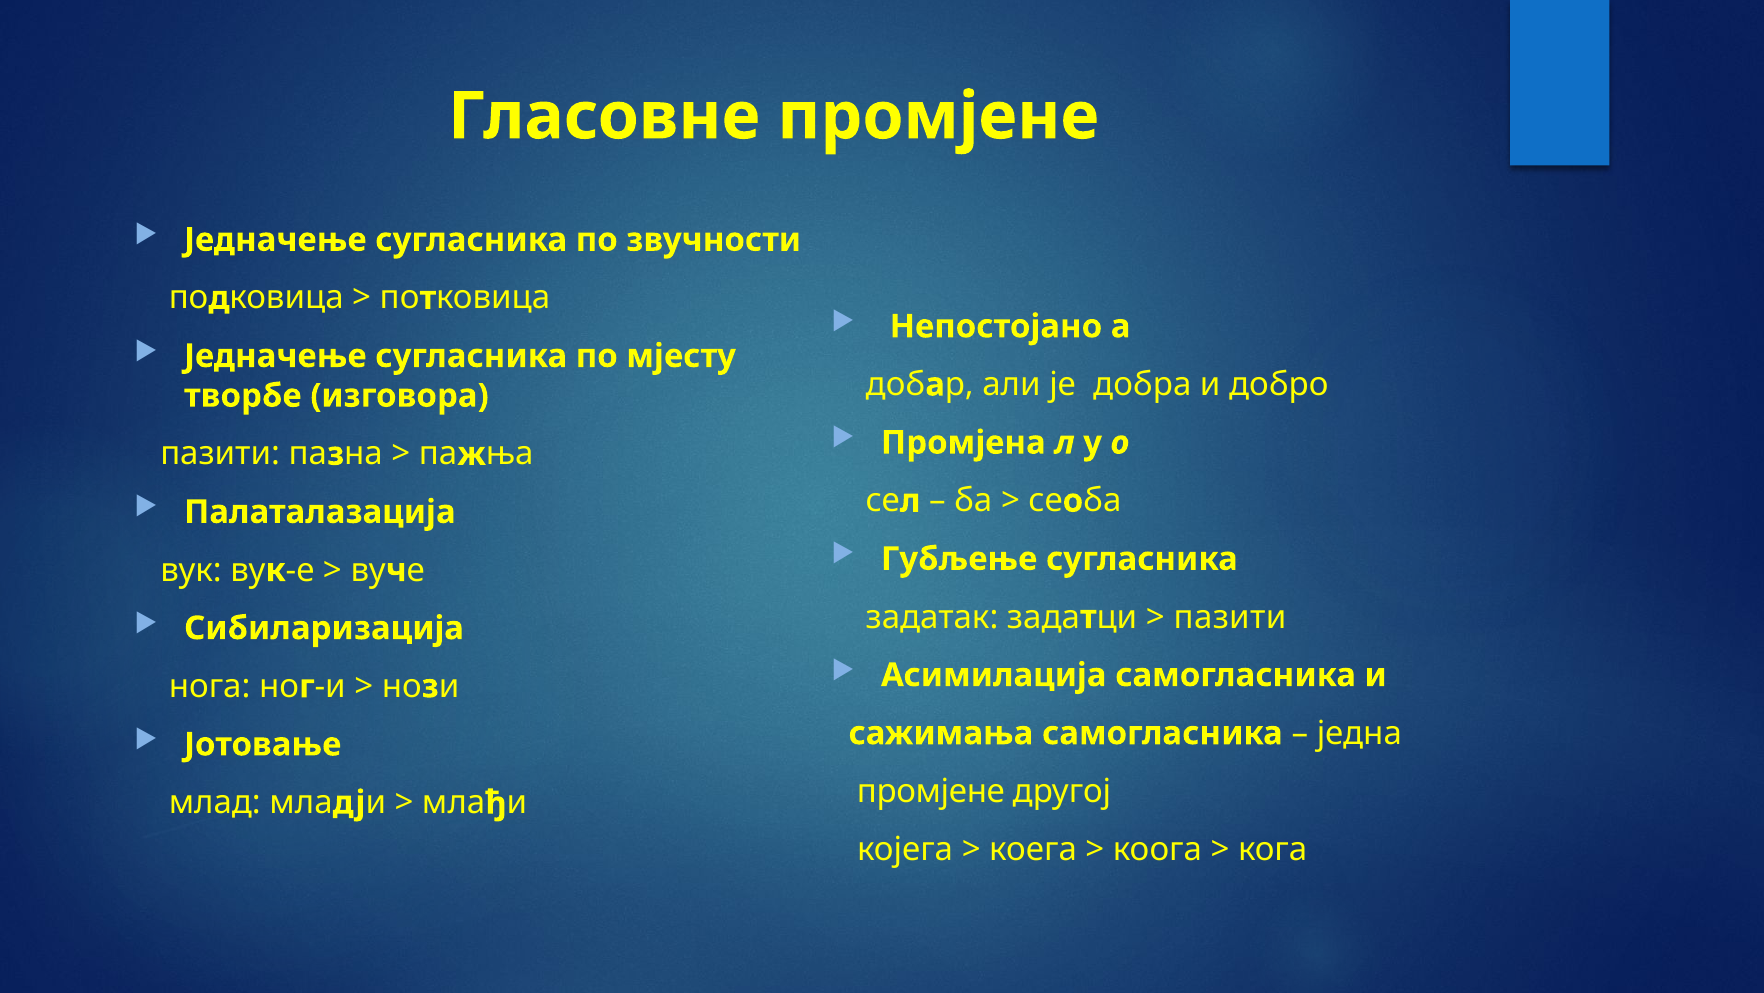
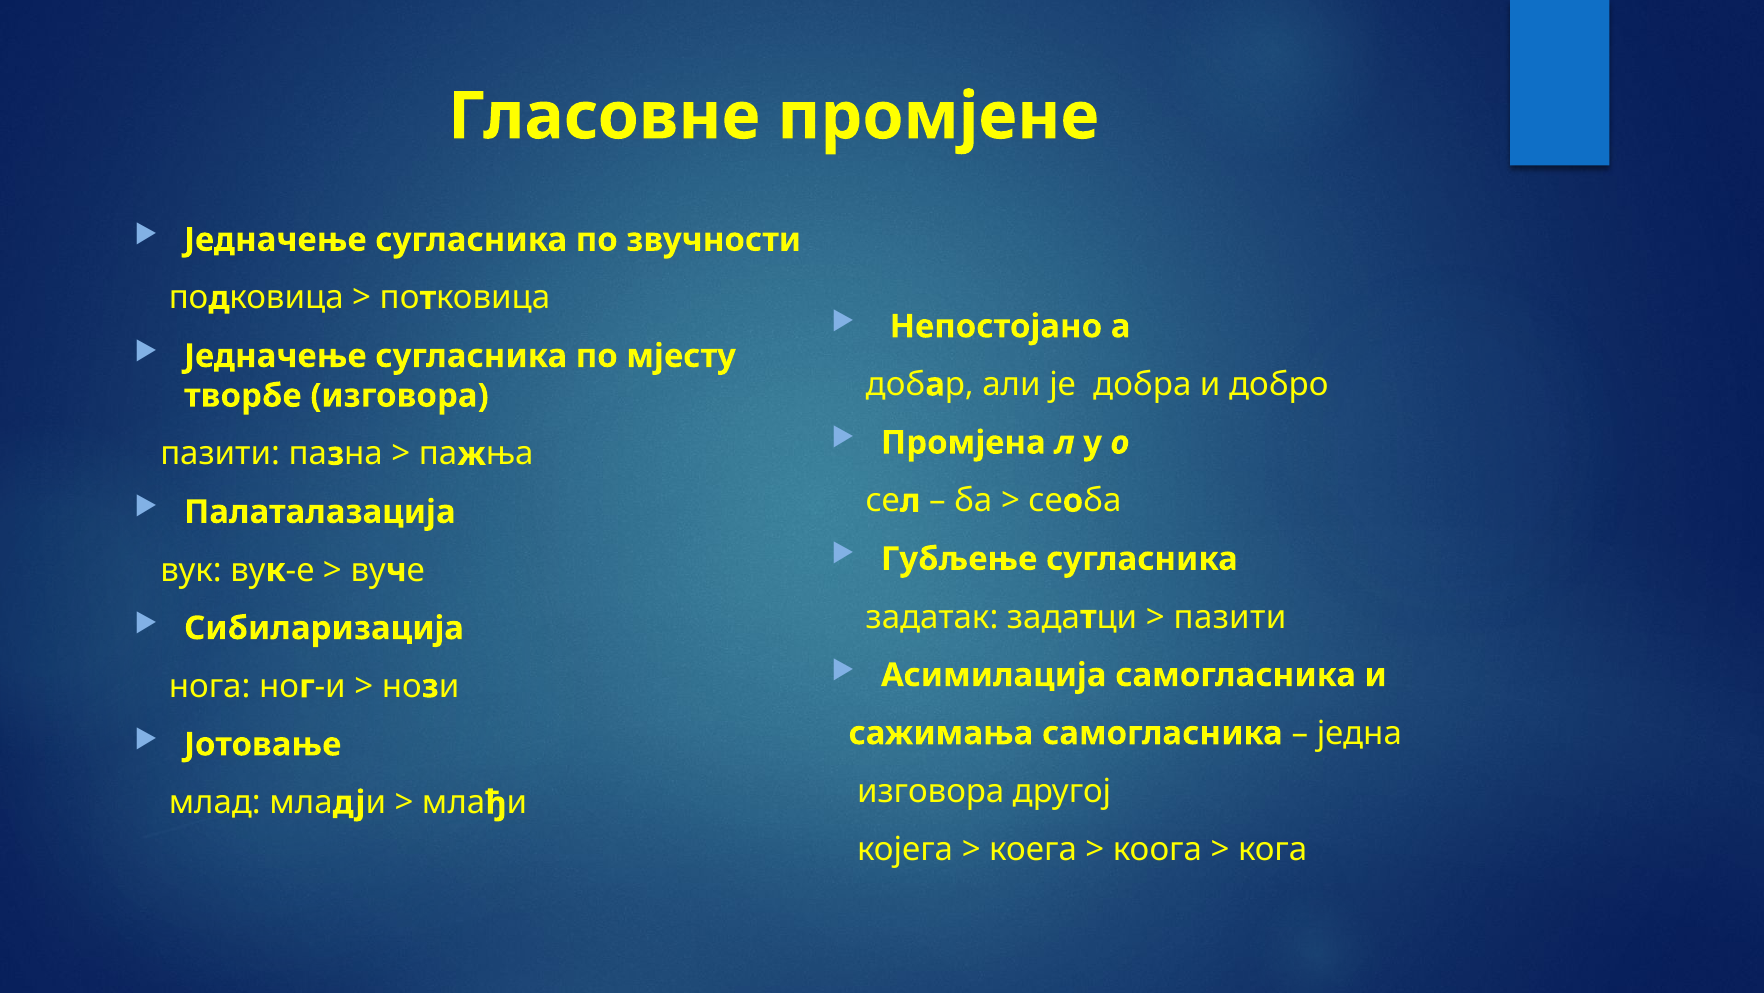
промјене: промјене -> изговора (931, 791)
